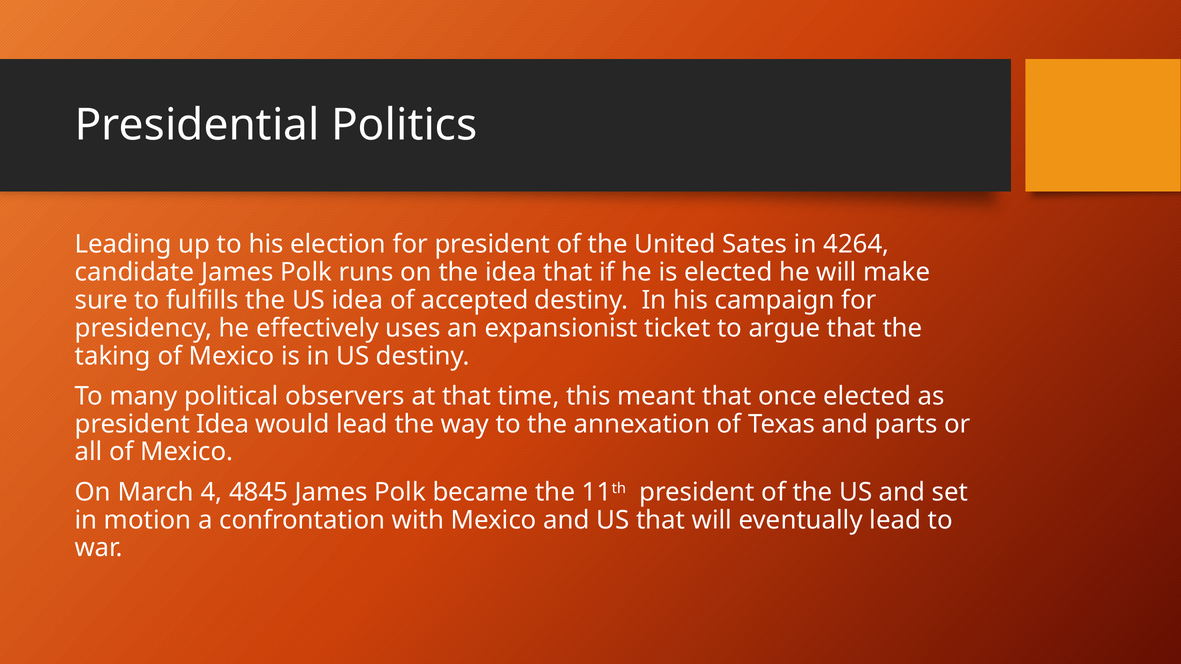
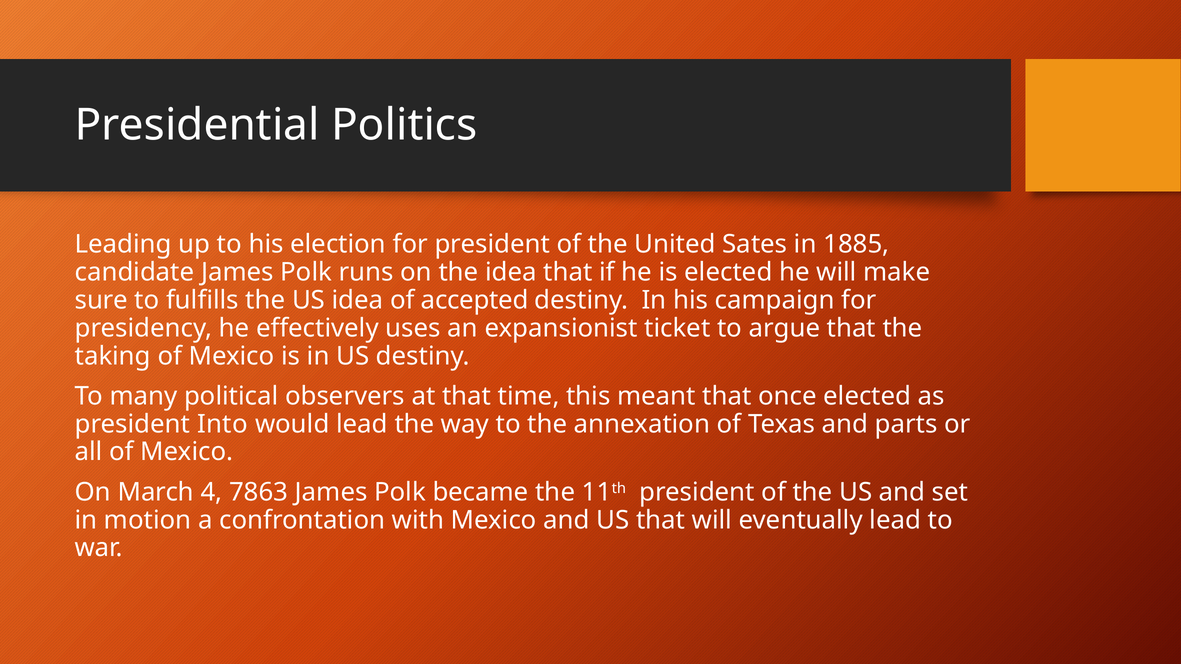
4264: 4264 -> 1885 (856, 245)
president Idea: Idea -> Into (222, 424)
4845: 4845 -> 7863 (259, 492)
